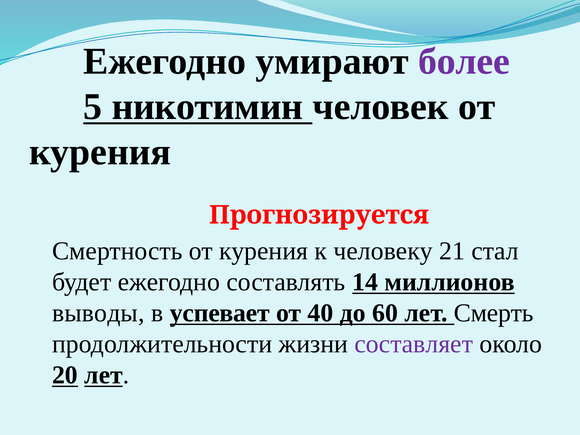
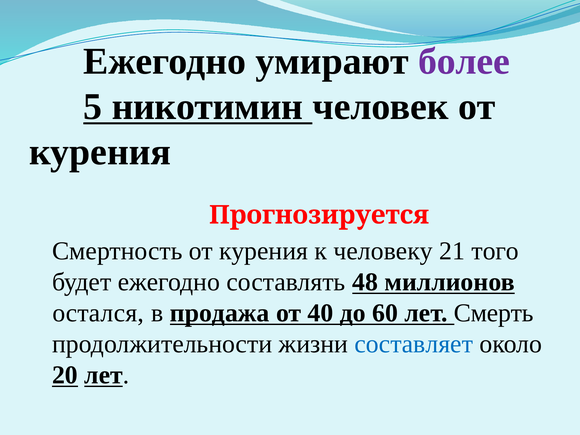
стал: стал -> того (495, 251)
14: 14 -> 48 (365, 282)
выводы: выводы -> остался (98, 313)
успевает: успевает -> продажа (220, 313)
составляет colour: purple -> blue (414, 344)
